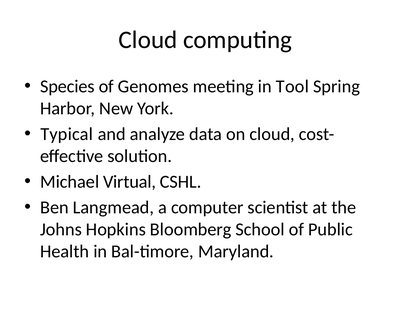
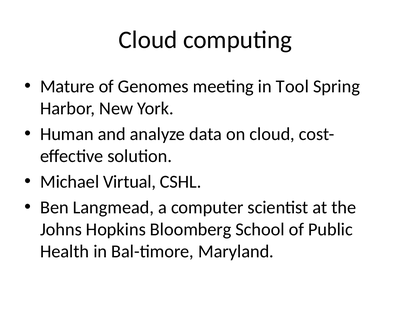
Species: Species -> Mature (67, 86)
Typical: Typical -> Human (67, 134)
